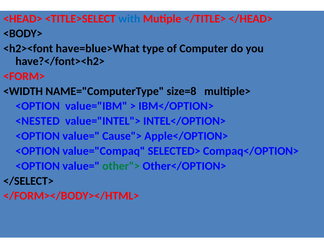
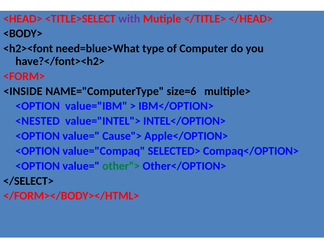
with colour: blue -> purple (129, 19)
have=blue>What: have=blue>What -> need=blue>What (98, 49)
<WIDTH: <WIDTH -> <INSIDE (23, 91)
size=8: size=8 -> size=6 (181, 91)
